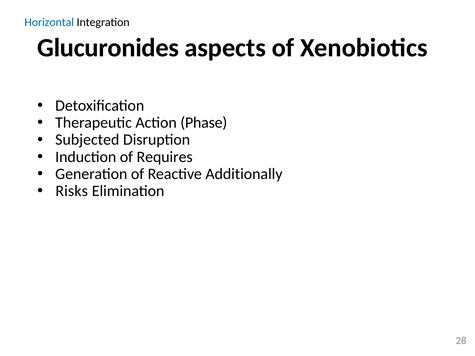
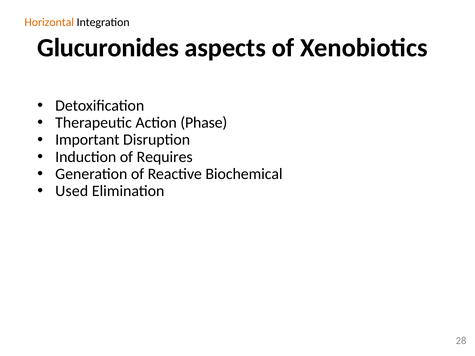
Horizontal colour: blue -> orange (49, 22)
Subjected: Subjected -> Important (87, 140)
Additionally: Additionally -> Biochemical (244, 174)
Risks: Risks -> Used (72, 191)
